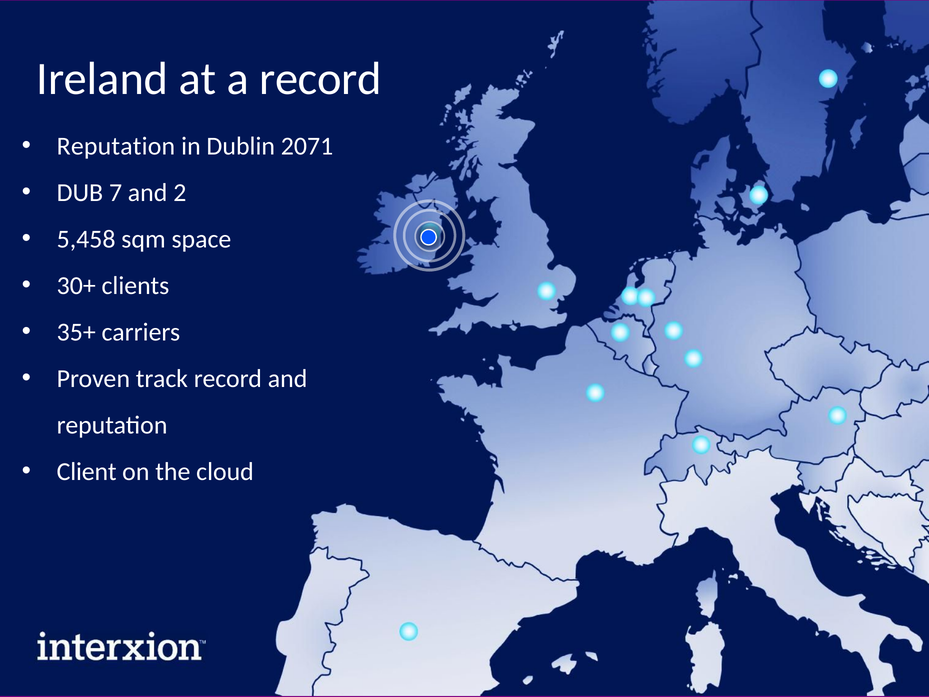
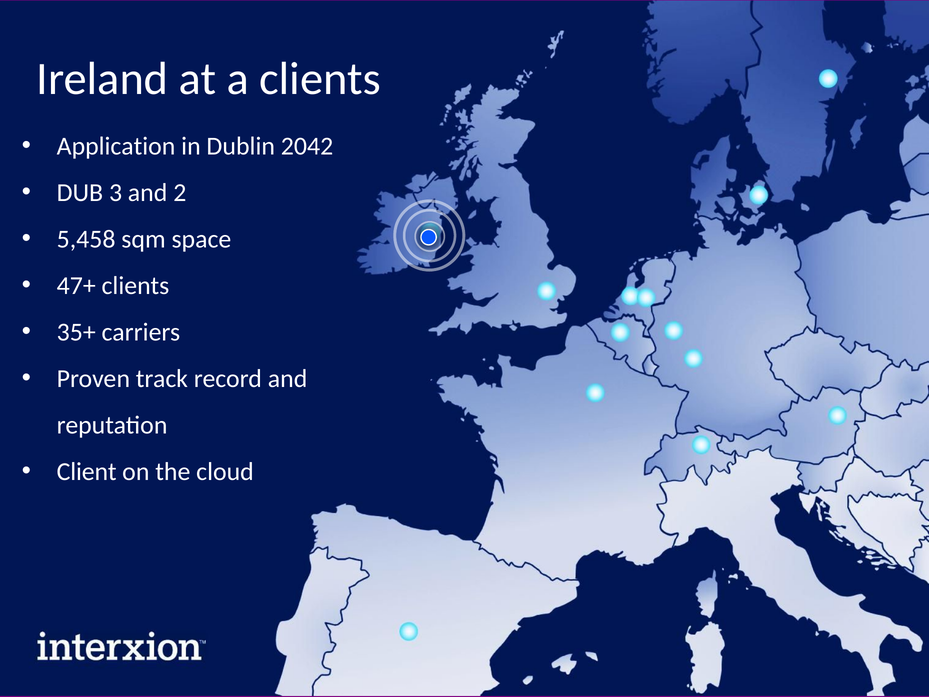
a record: record -> clients (320, 79)
Reputation: Reputation -> Application (116, 146)
2071: 2071 -> 2042 (307, 146)
7: 7 -> 3 (116, 193)
30+: 30+ -> 47+ (76, 286)
